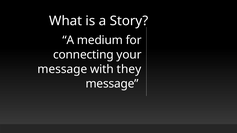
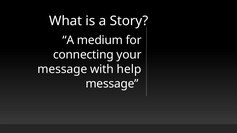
they: they -> help (129, 69)
